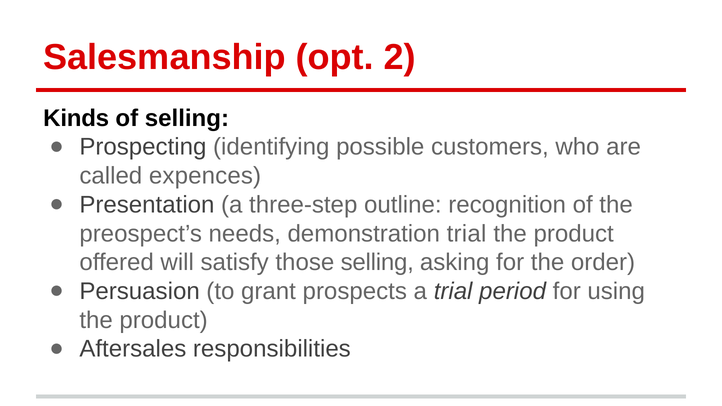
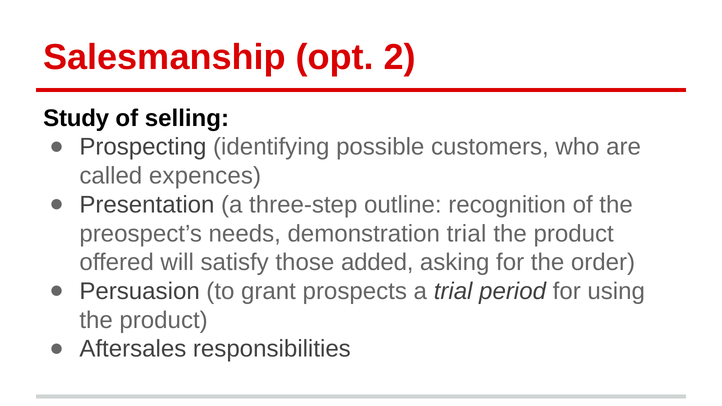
Kinds: Kinds -> Study (76, 118)
those selling: selling -> added (377, 263)
